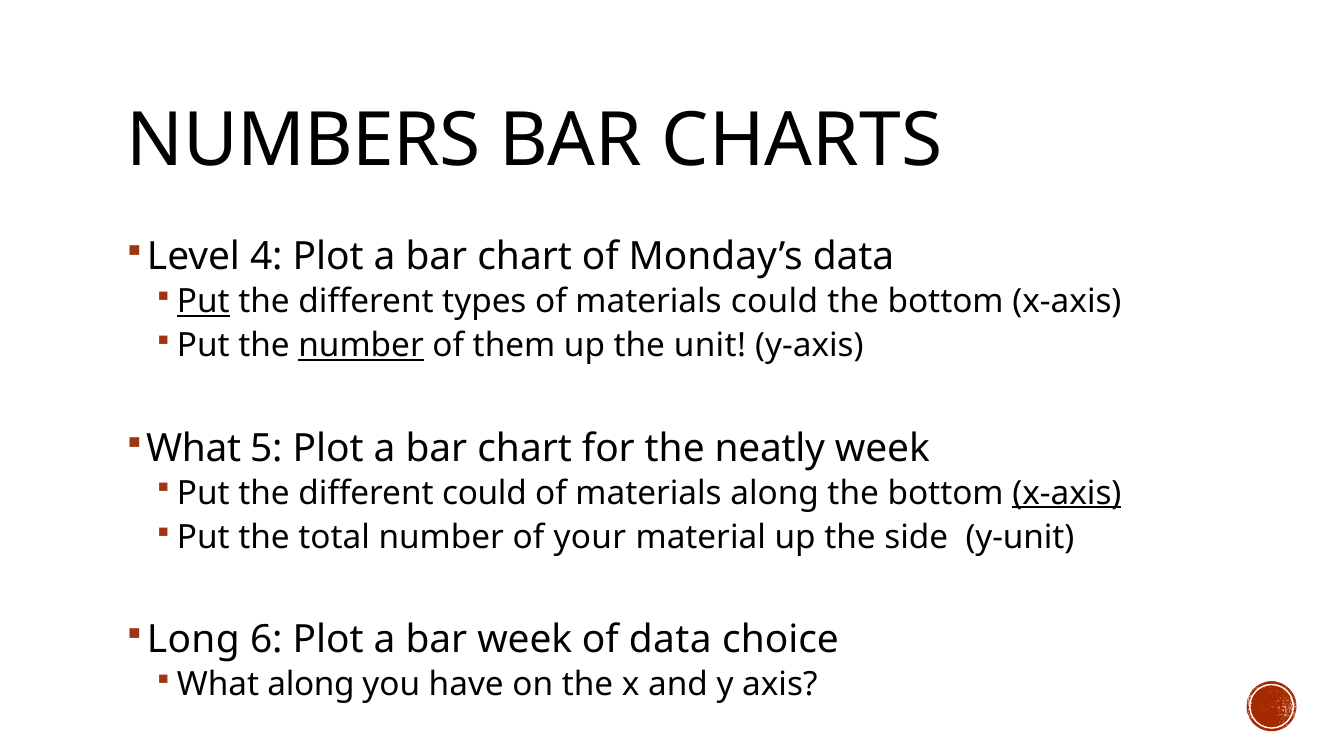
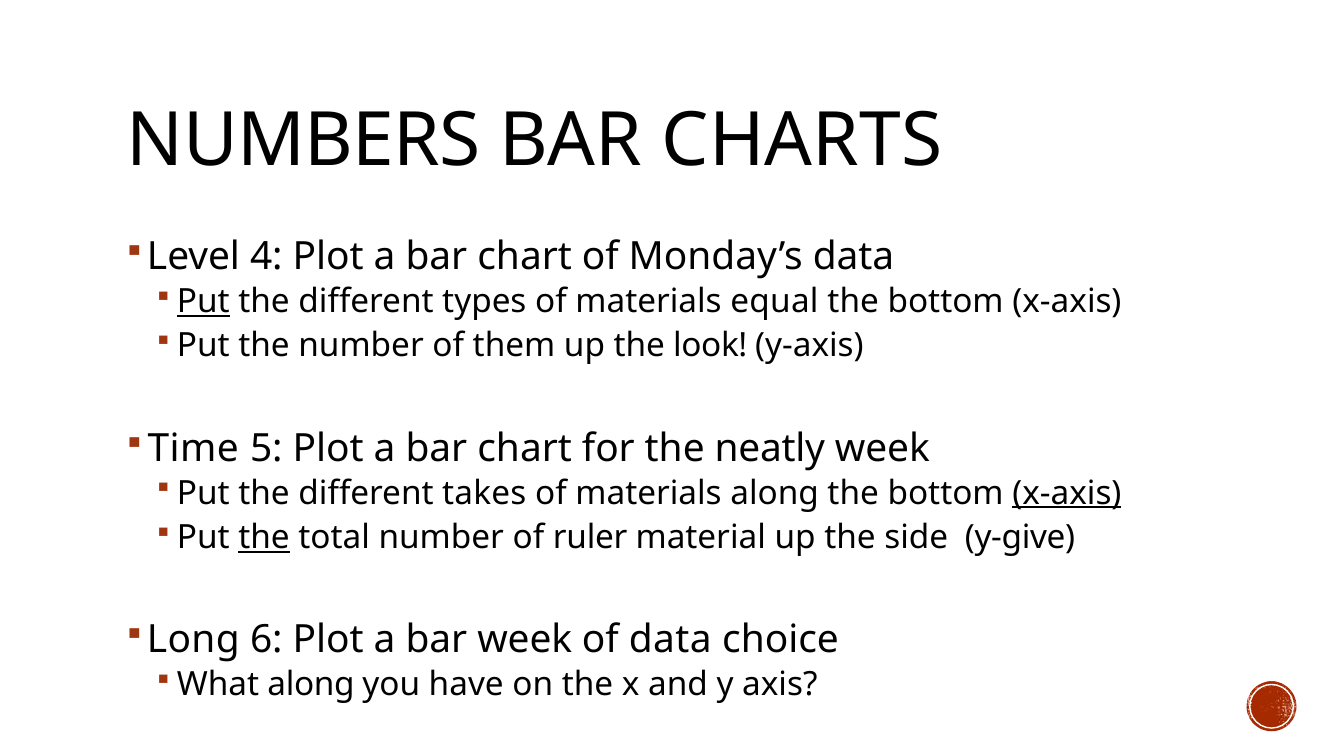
materials could: could -> equal (774, 301)
number underline: present -> none (361, 346)
unit: unit -> look (710, 346)
What: What -> Time (193, 448)
different could: could -> takes (484, 493)
the underline: none -> present (264, 537)
your: your -> ruler (590, 537)
y-unit: y-unit -> y-give (1020, 537)
